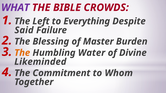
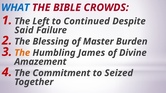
WHAT colour: purple -> blue (15, 8)
Everything: Everything -> Continued (87, 21)
Water: Water -> James (92, 53)
Likeminded: Likeminded -> Amazement (40, 62)
Whom: Whom -> Seized (119, 73)
